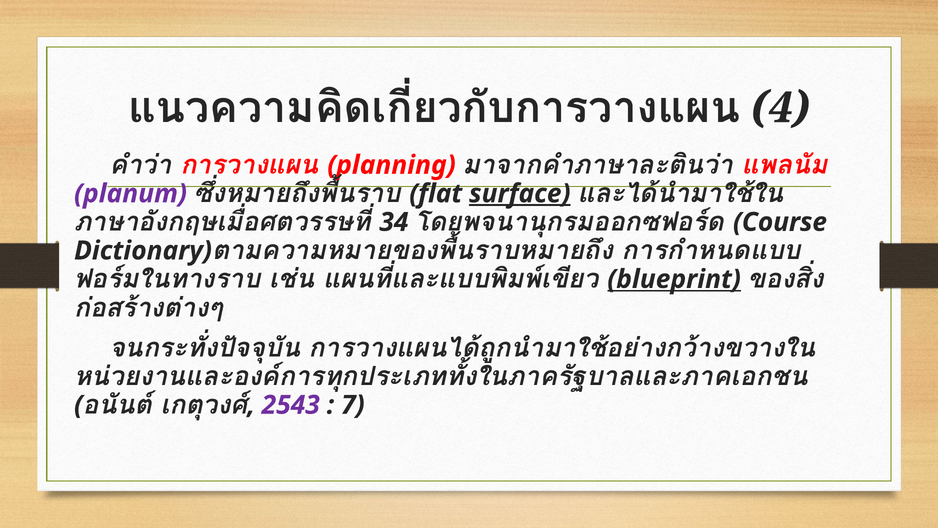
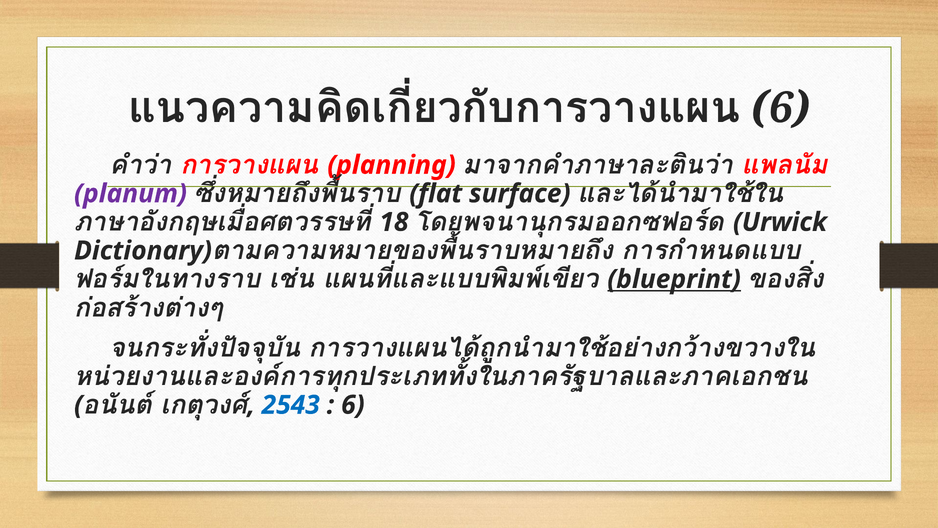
4: 4 -> 6 (781, 108)
surface underline: present -> none (520, 193)
34: 34 -> 18 (394, 222)
Course: Course -> Urwick (780, 222)
2543 colour: purple -> blue (291, 405)
7: 7 -> 6 (353, 405)
